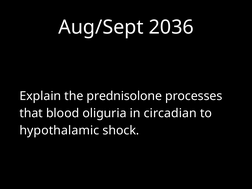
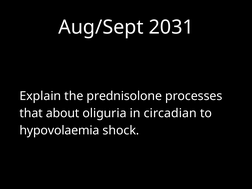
2036: 2036 -> 2031 (171, 27)
blood: blood -> about (63, 113)
hypothalamic: hypothalamic -> hypovolaemia (59, 130)
